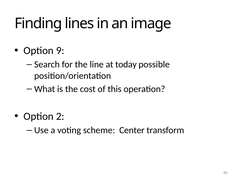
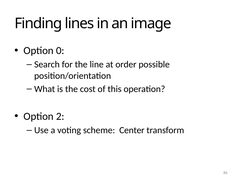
9: 9 -> 0 (60, 51)
today: today -> order (126, 65)
